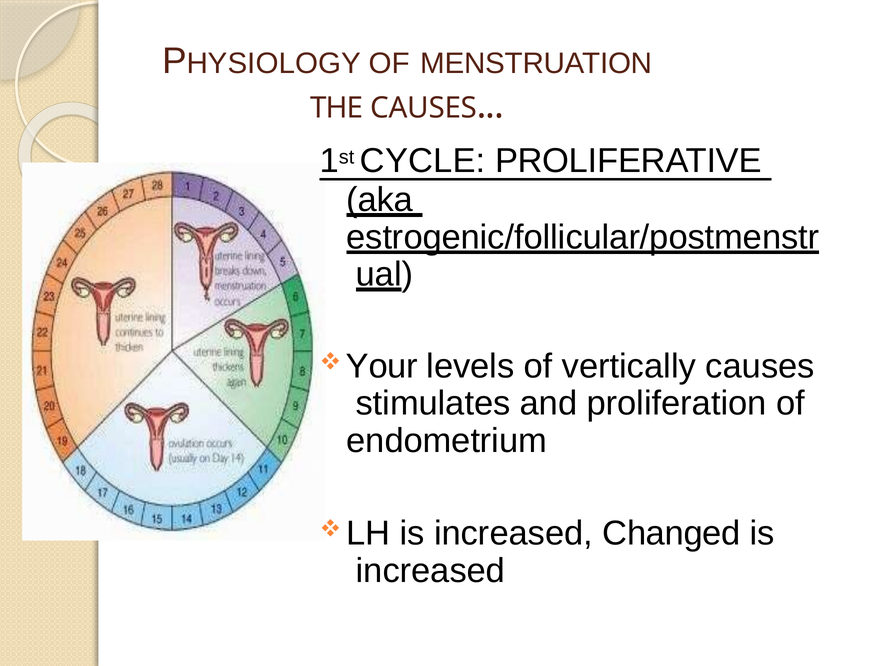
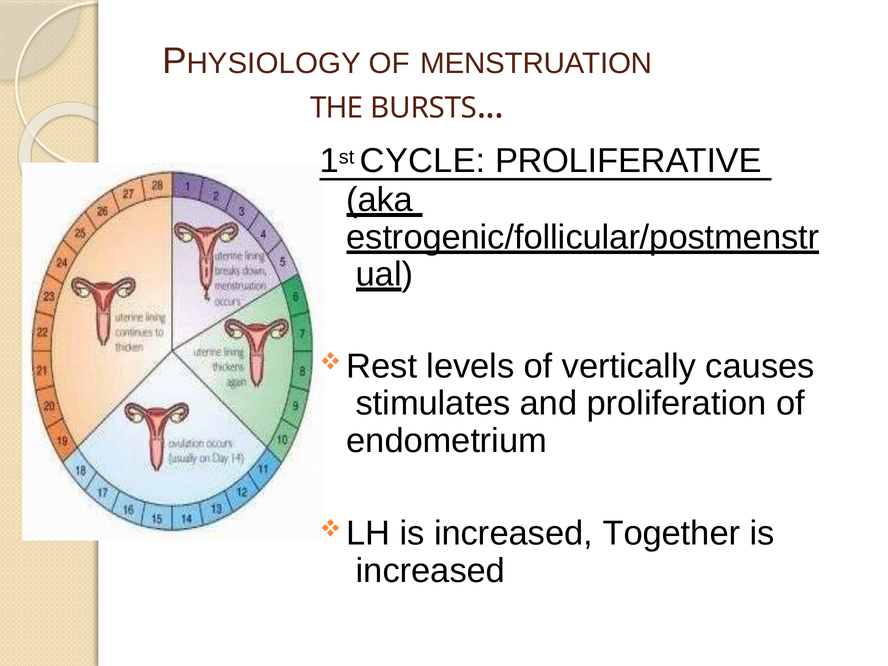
THE CAUSES: CAUSES -> BURSTS (424, 108)
Your: Your -> Rest (382, 366)
Changed: Changed -> Together (671, 533)
